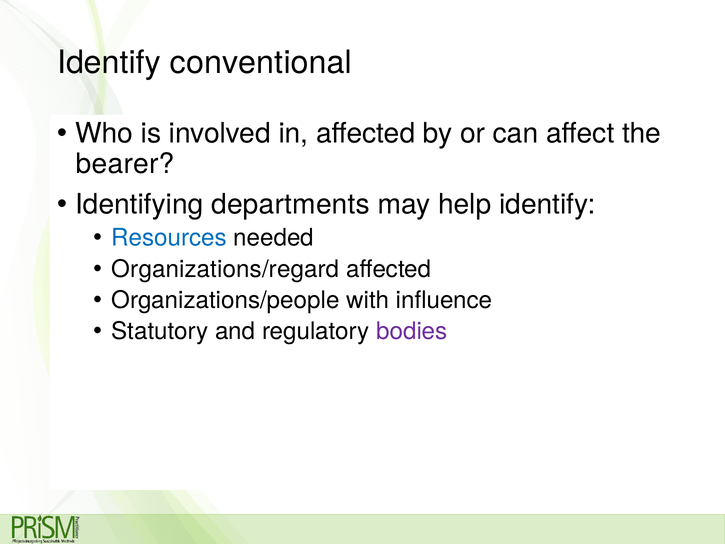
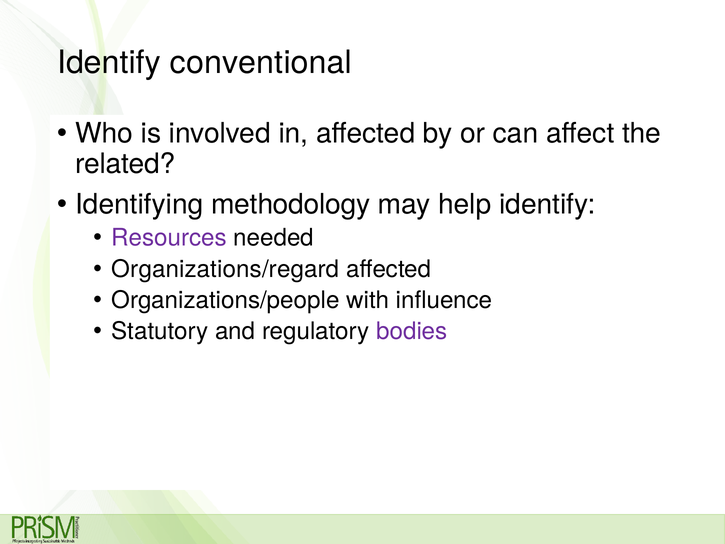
bearer: bearer -> related (125, 164)
departments: departments -> methodology (291, 204)
Resources colour: blue -> purple (169, 238)
